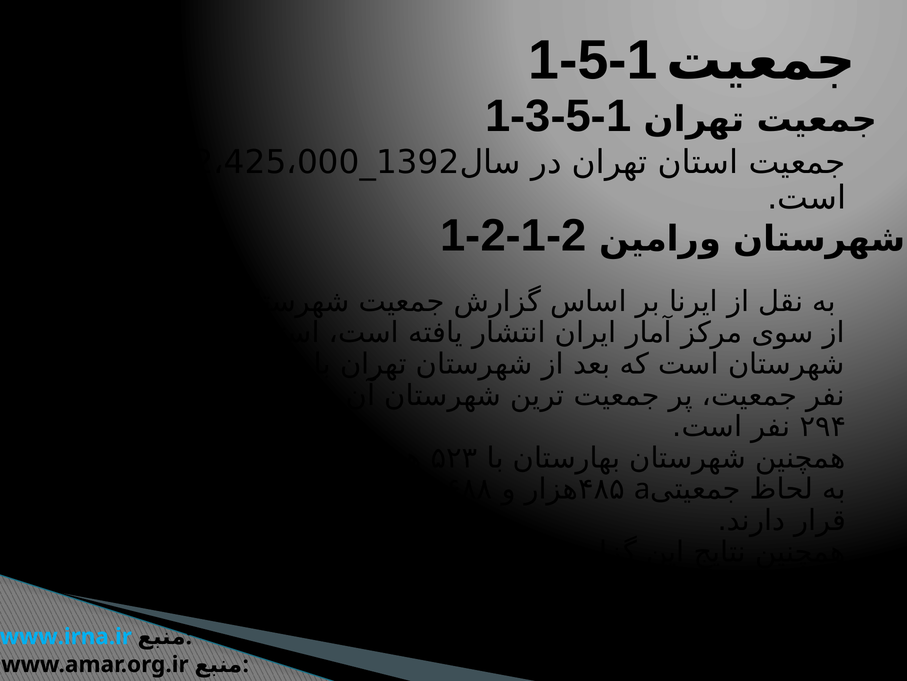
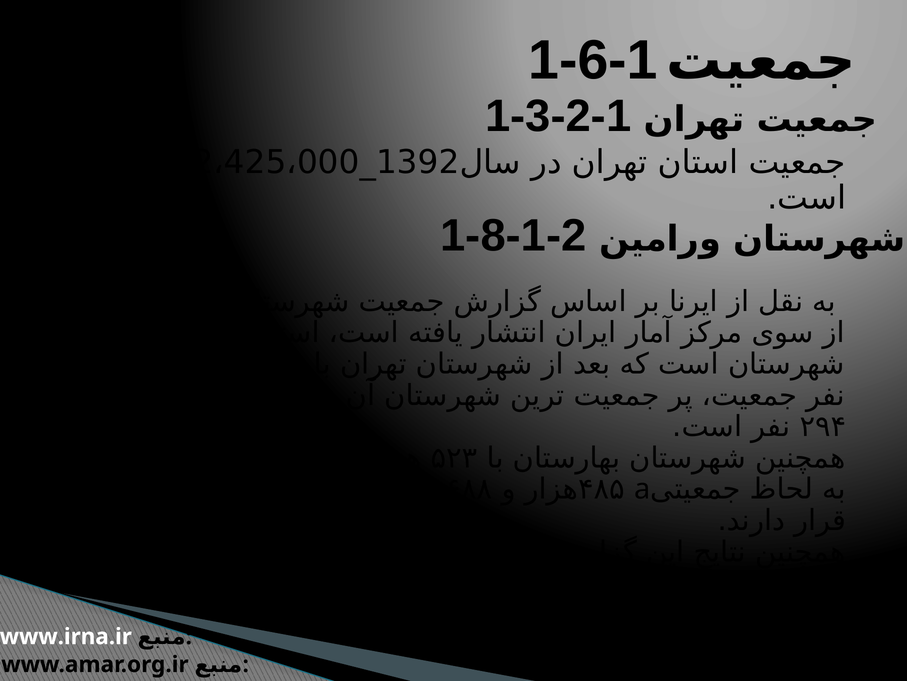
1-5-1: 1-5-1 -> 1-6-1 (593, 61)
1-3-5-1: 1-3-5-1 -> 1-3-2-1 (558, 116)
1-2-1-2: 1-2-1-2 -> 1-8-1-2 (513, 236)
www.irna.ir colour: light blue -> white (66, 636)
